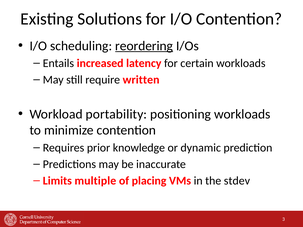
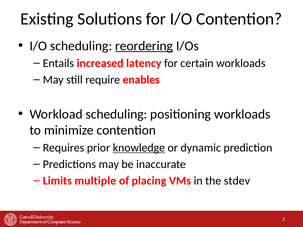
written: written -> enables (141, 80)
Workload portability: portability -> scheduling (116, 114)
knowledge underline: none -> present (139, 148)
